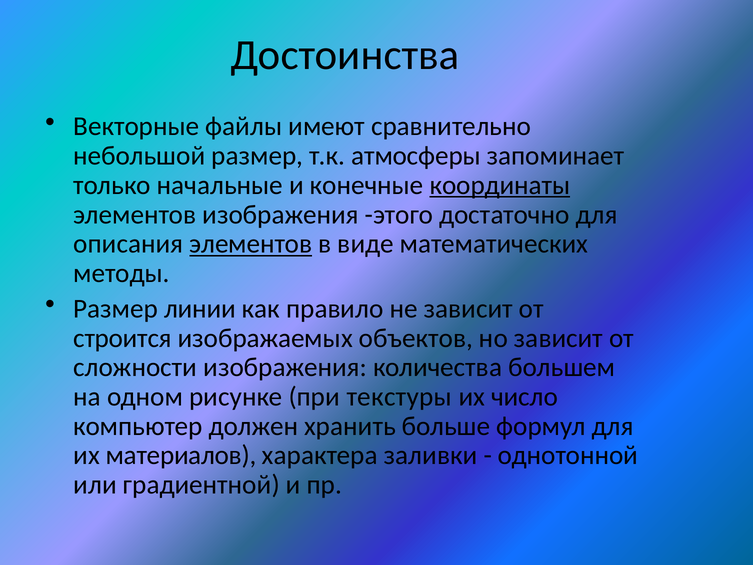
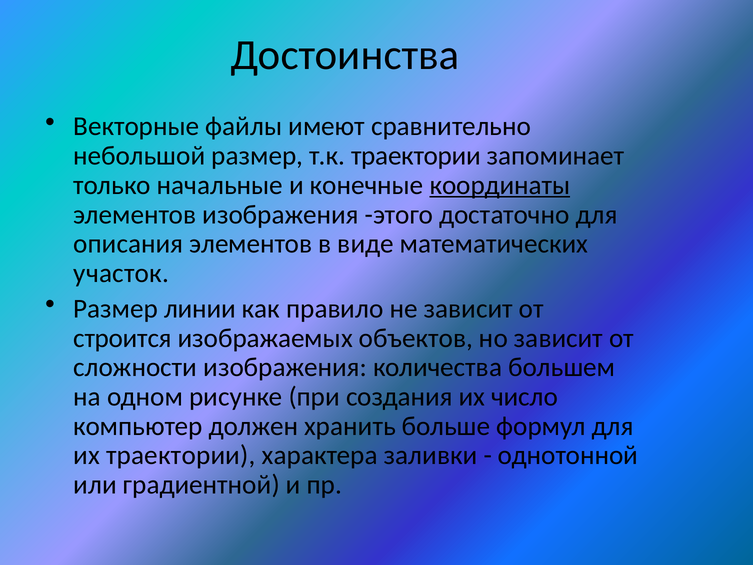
т.к атмосферы: атмосферы -> траектории (416, 156)
элементов underline: present -> none (251, 244)
методы: методы -> участок (121, 273)
текстуры: текстуры -> создания (399, 397)
их материалов: материалов -> траектории (181, 455)
